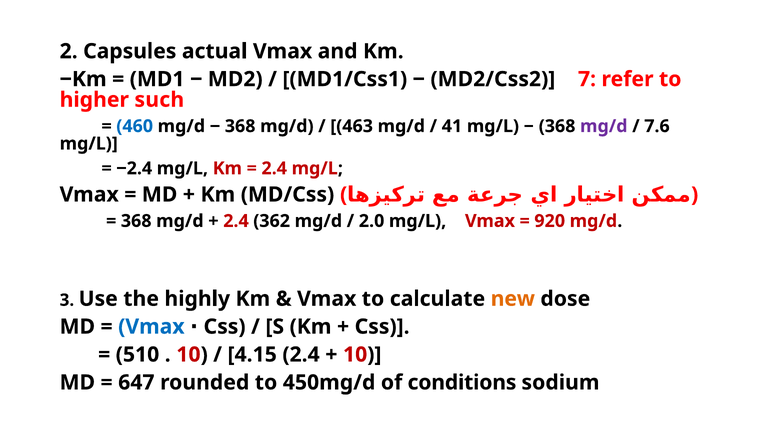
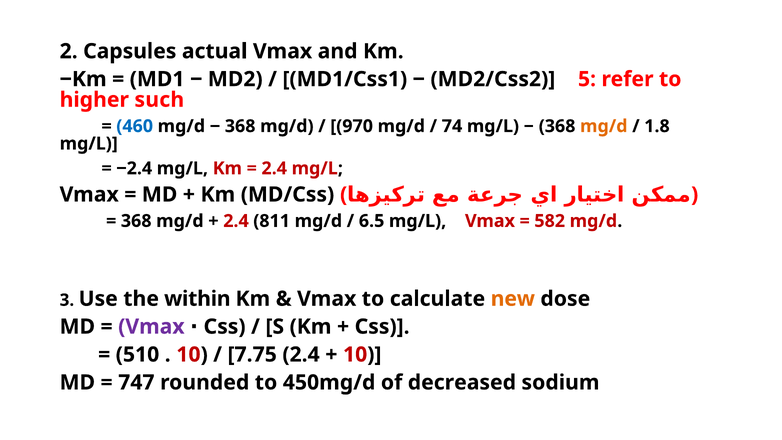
7: 7 -> 5 (587, 79)
463: 463 -> 970 (352, 126)
41: 41 -> 74 (452, 126)
mg/d colour: purple -> orange (604, 126)
7.6: 7.6 -> 1.8 (657, 126)
362: 362 -> 811 (272, 221)
2.0: 2.0 -> 6.5 (372, 221)
920: 920 -> 582 (550, 221)
highly: highly -> within (197, 299)
Vmax colour: blue -> purple (151, 327)
4.15: 4.15 -> 7.75 (252, 354)
647: 647 -> 747 (136, 382)
conditions: conditions -> decreased (462, 382)
